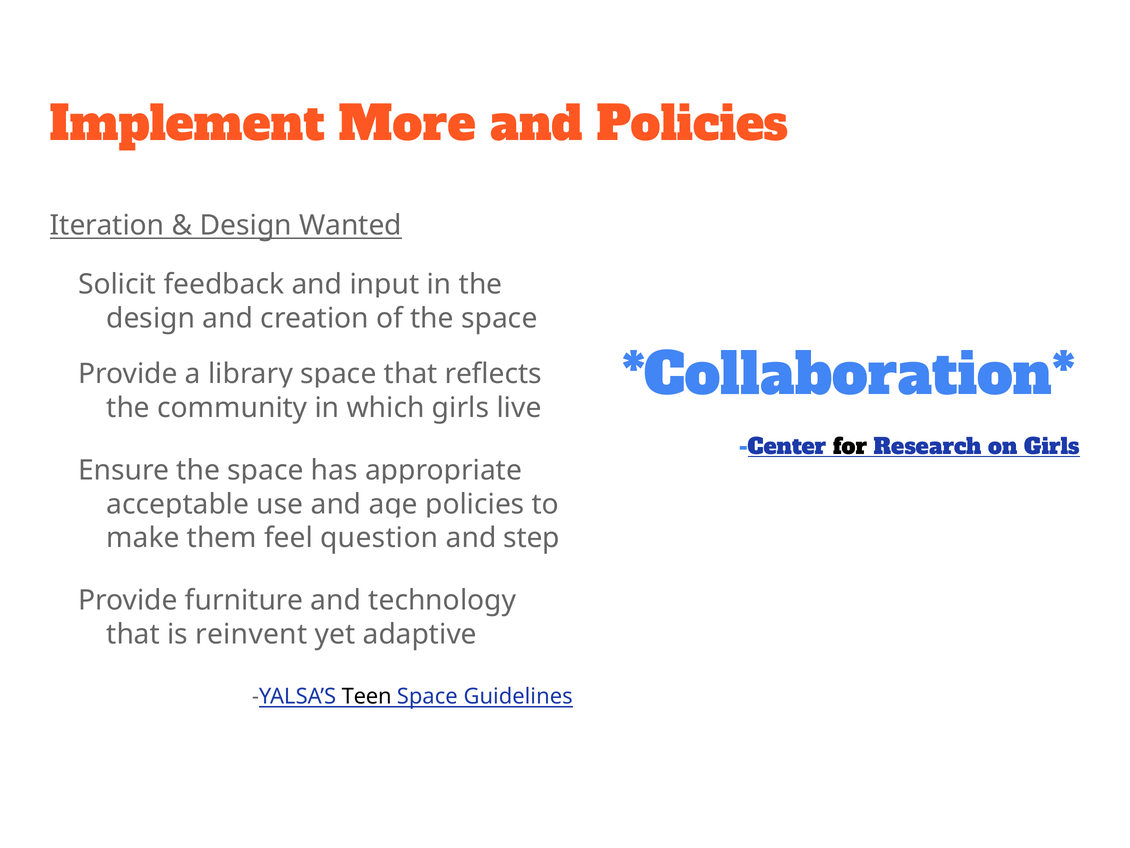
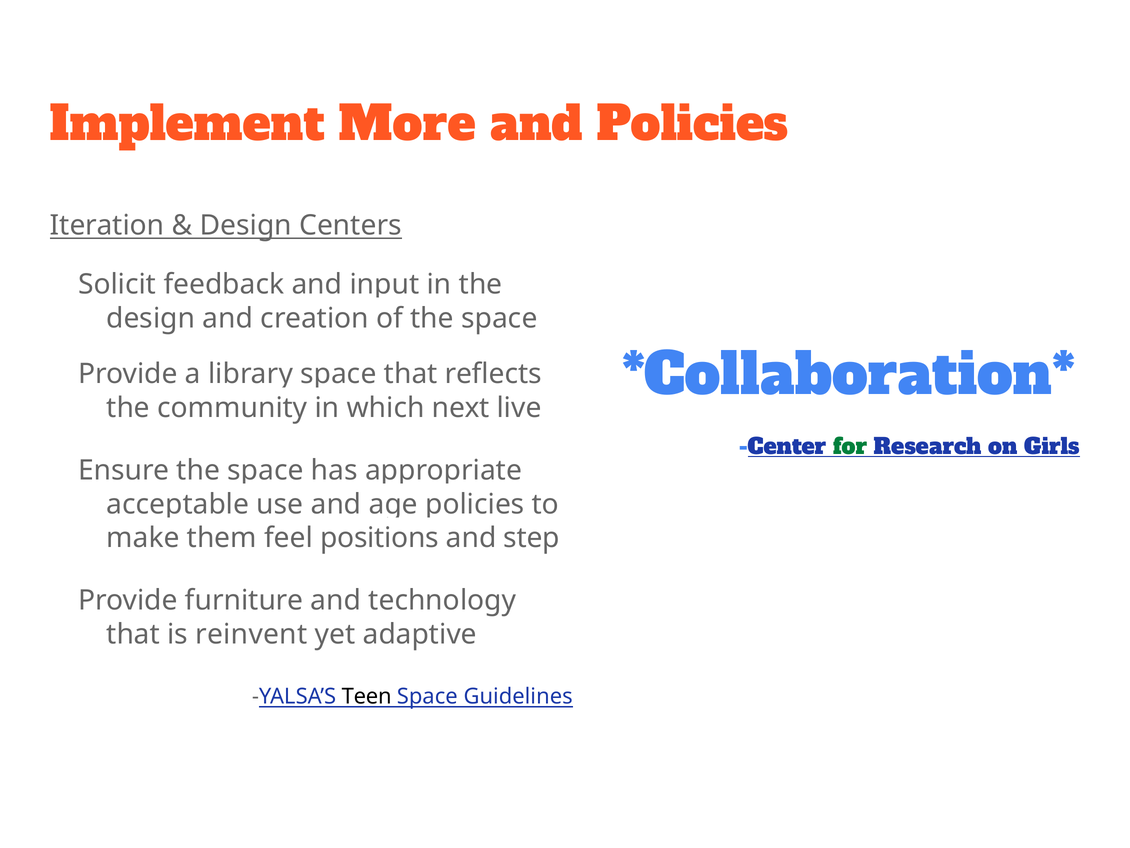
Wanted: Wanted -> Centers (350, 225)
which girls: girls -> next (461, 408)
for colour: black -> green (850, 447)
question: question -> positions (380, 538)
